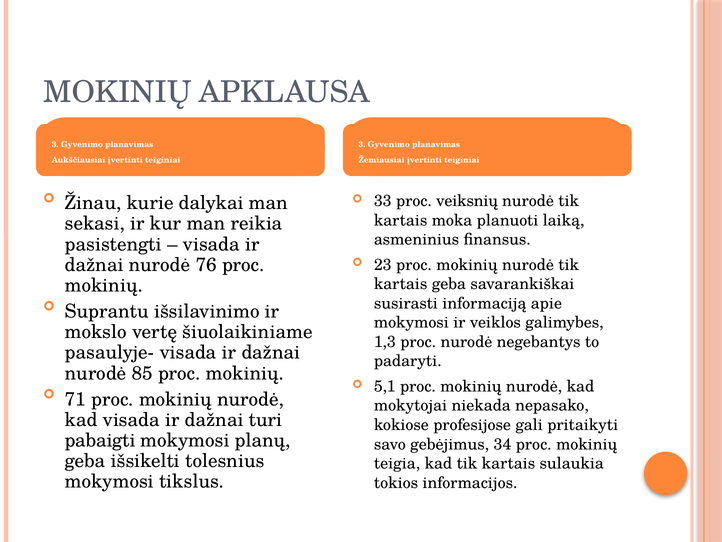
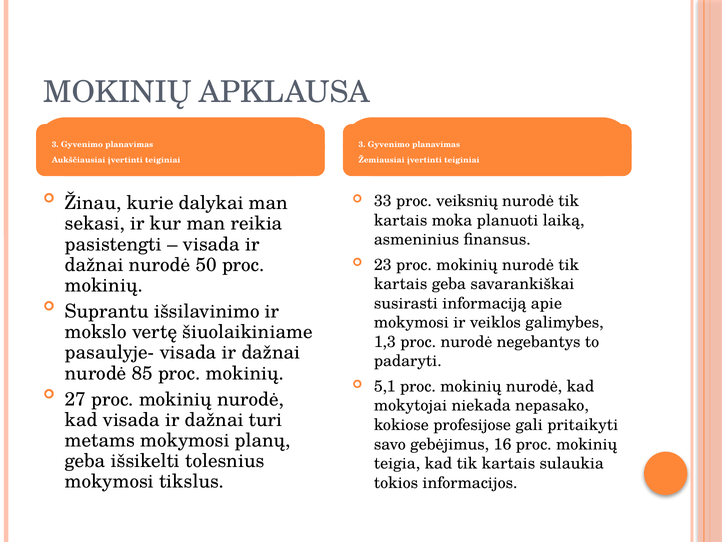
76: 76 -> 50 (206, 265)
71: 71 -> 27 (75, 399)
pabaigti: pabaigti -> metams (100, 440)
34: 34 -> 16 (503, 444)
